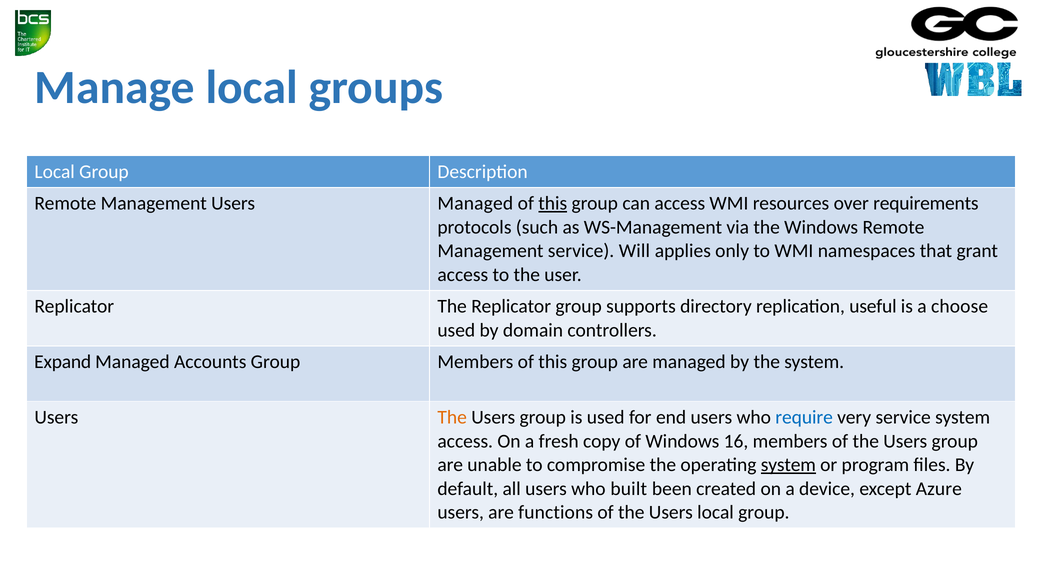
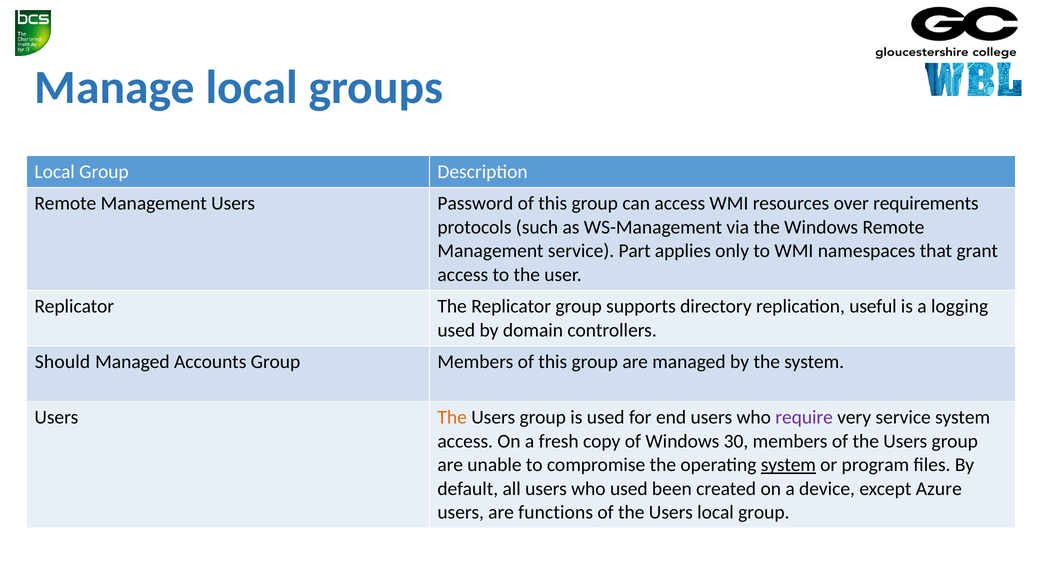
Users Managed: Managed -> Password (475, 203)
this underline: present -> none (553, 203)
Will: Will -> Part (635, 251)
choose: choose -> logging (960, 306)
Expand: Expand -> Should (63, 362)
require colour: blue -> purple (804, 417)
16: 16 -> 30 (736, 441)
who built: built -> used (629, 489)
